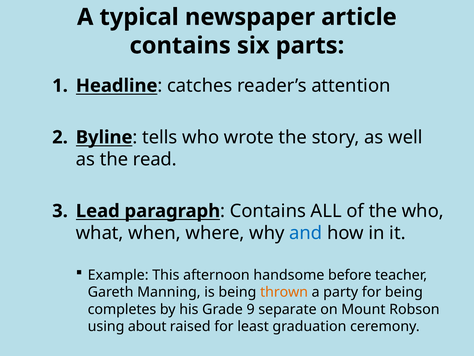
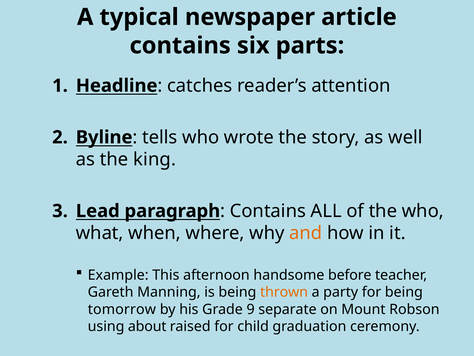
read: read -> king (155, 159)
and colour: blue -> orange (306, 233)
completes: completes -> tomorrow (122, 309)
least: least -> child (253, 326)
